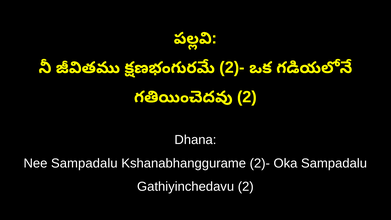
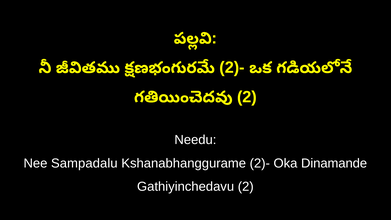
Dhana: Dhana -> Needu (195, 140)
Oka Sampadalu: Sampadalu -> Dinamande (334, 163)
